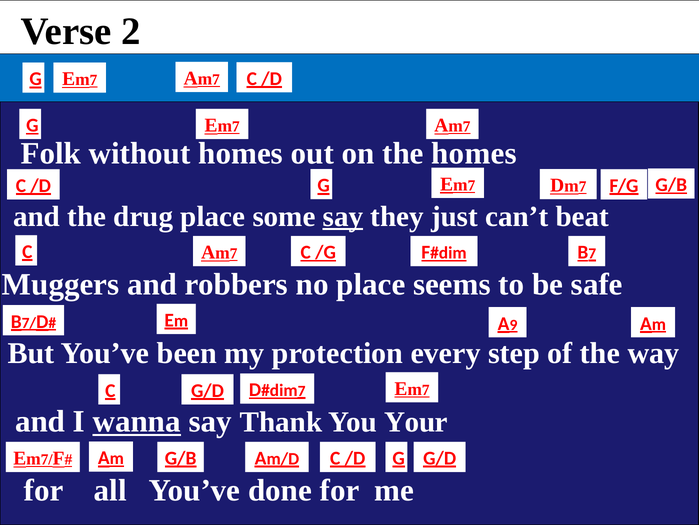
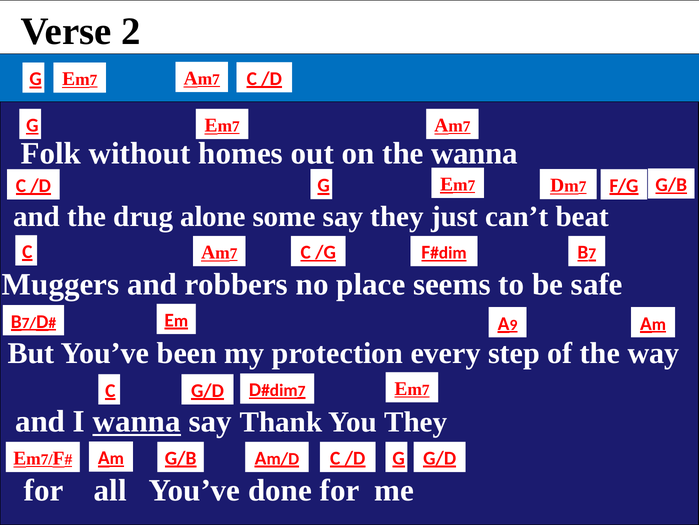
the homes: homes -> wanna (474, 153)
drug place: place -> alone (213, 216)
say underline: present -> none (343, 216)
You Your: Your -> They (416, 422)
